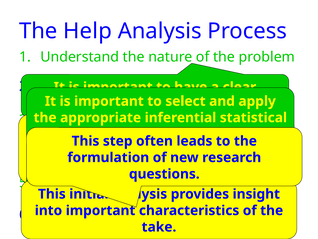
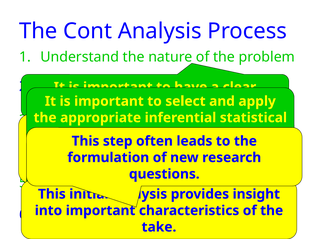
Help: Help -> Cont (88, 31)
